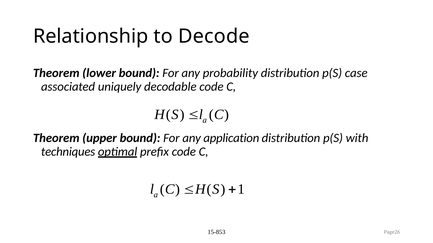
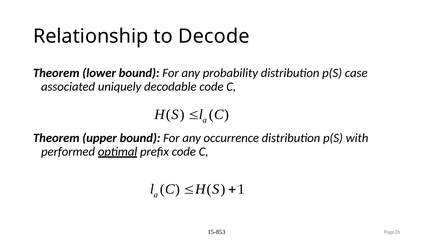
application: application -> occurrence (231, 138)
techniques: techniques -> performed (68, 152)
